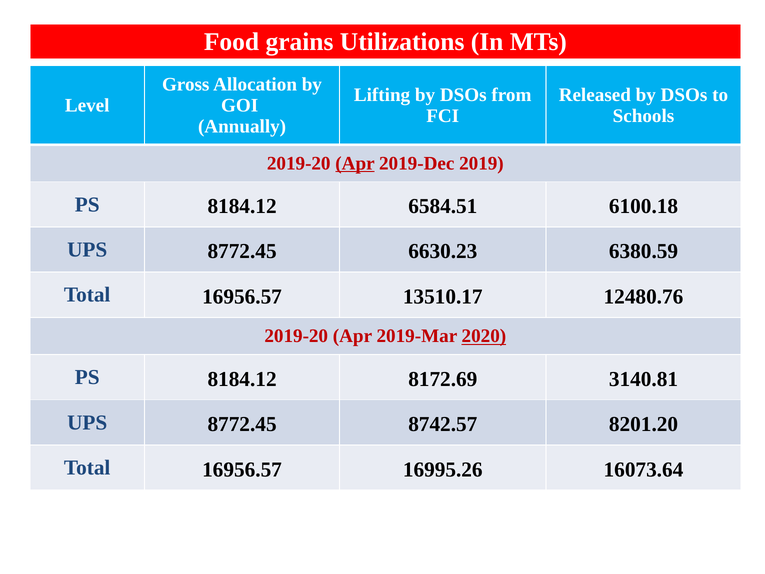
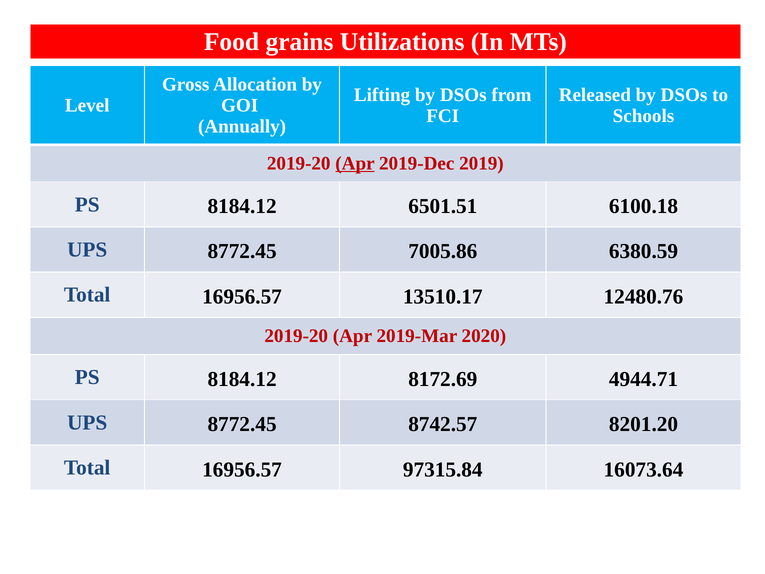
6584.51: 6584.51 -> 6501.51 (443, 206)
6630.23: 6630.23 -> 7005.86 (443, 251)
2020 underline: present -> none (484, 336)
3140.81: 3140.81 -> 4944.71 (644, 379)
16995.26: 16995.26 -> 97315.84 (443, 469)
